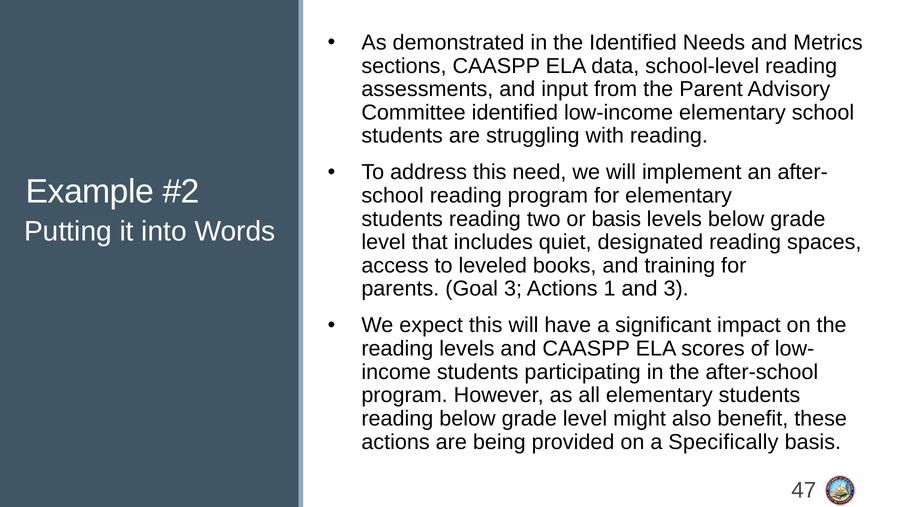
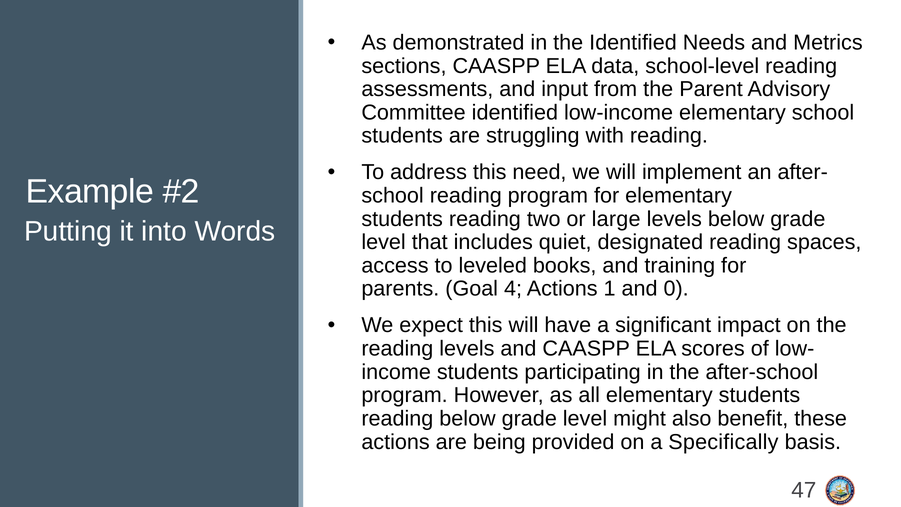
or basis: basis -> large (616, 219)
Goal 3: 3 -> 4 (513, 289)
and 3: 3 -> 0 (676, 289)
